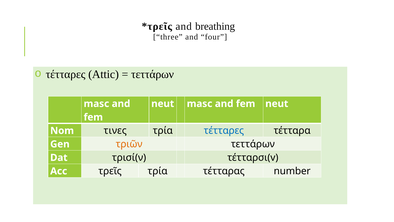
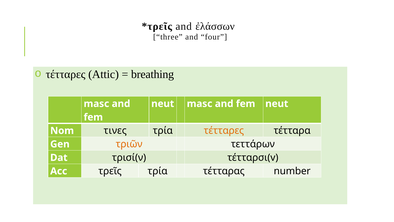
breathing: breathing -> ἐλάσσων (215, 26)
τεττάρων: τεττάρων -> breathing (153, 74)
τέτταρες colour: blue -> orange (224, 130)
